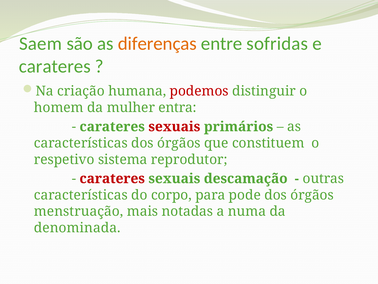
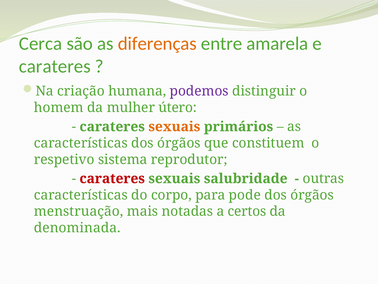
Saem: Saem -> Cerca (41, 44)
sofridas: sofridas -> amarela (277, 44)
podemos colour: red -> purple (199, 91)
entra: entra -> útero (178, 107)
sexuais colour: red -> orange (174, 126)
descamação: descamação -> salubridade (246, 178)
numa: numa -> certos (247, 211)
